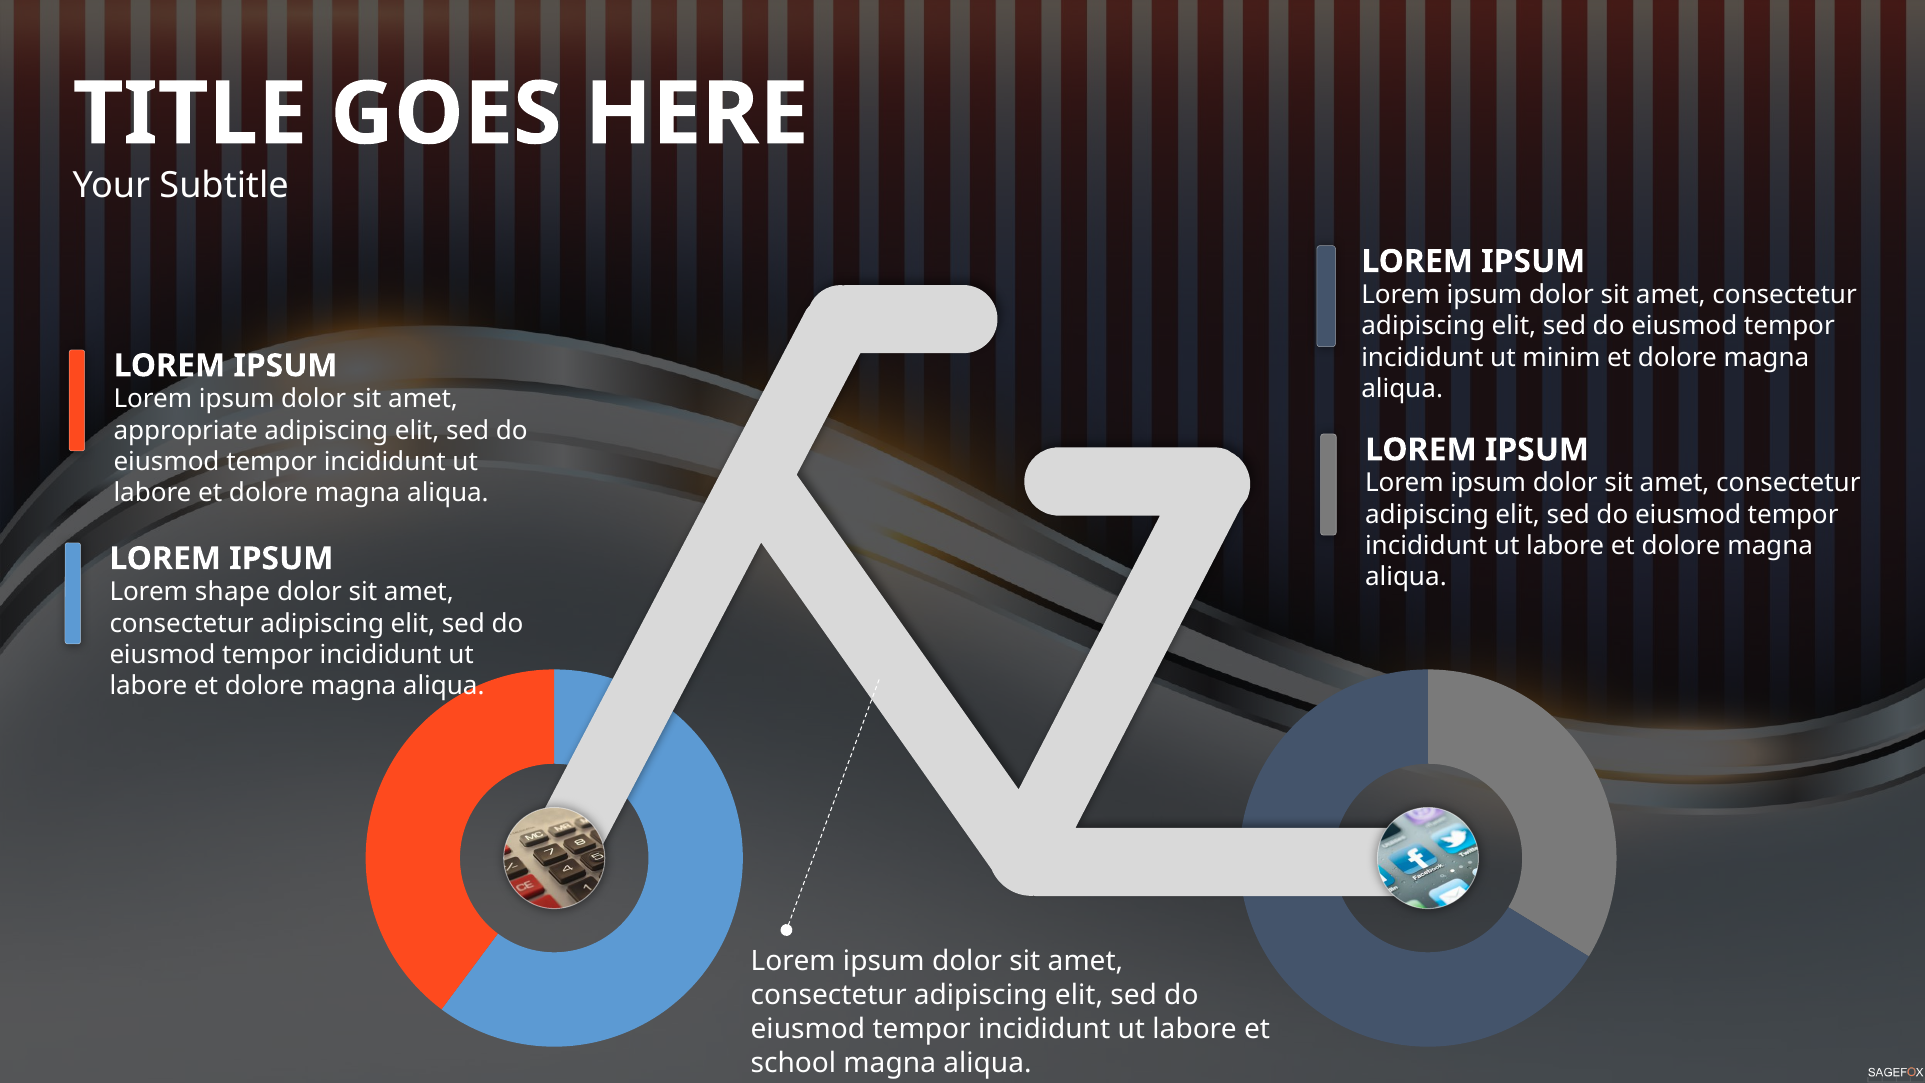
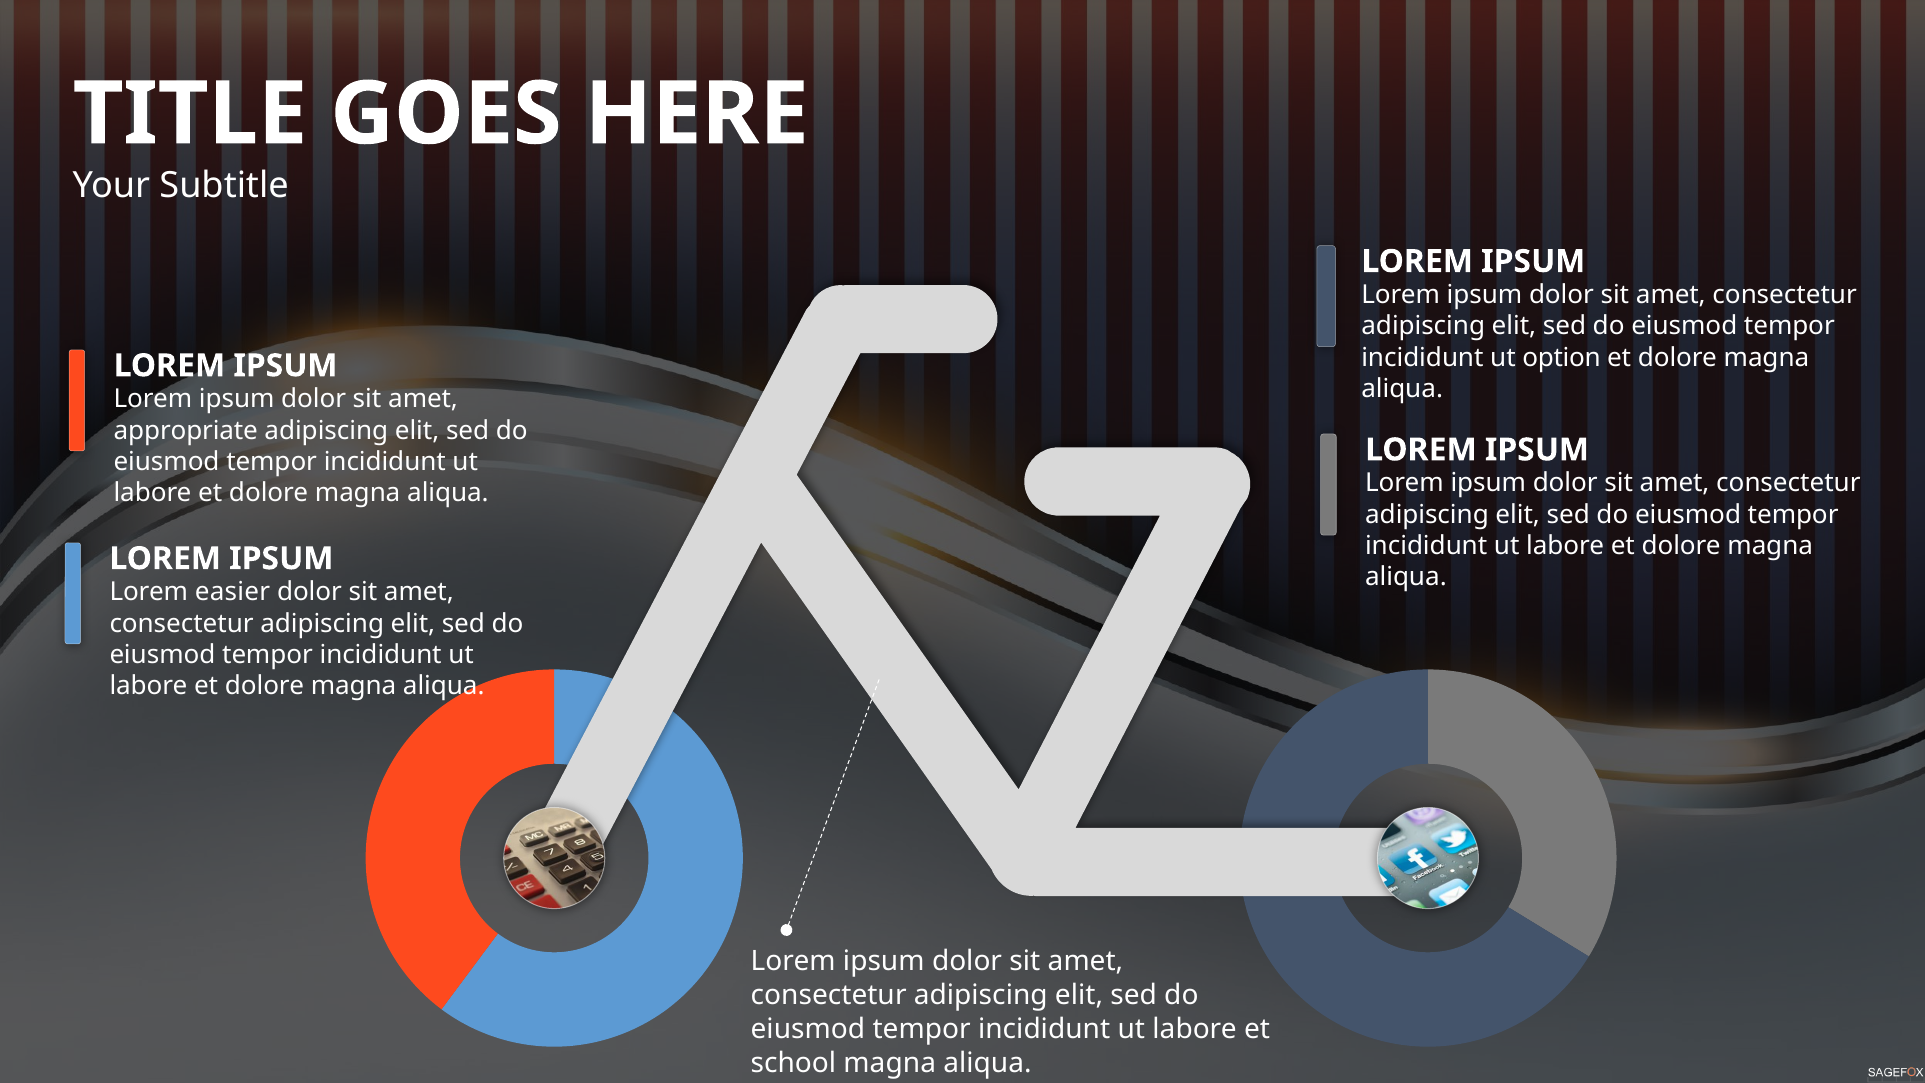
minim: minim -> option (1562, 357)
shape: shape -> easier (232, 592)
